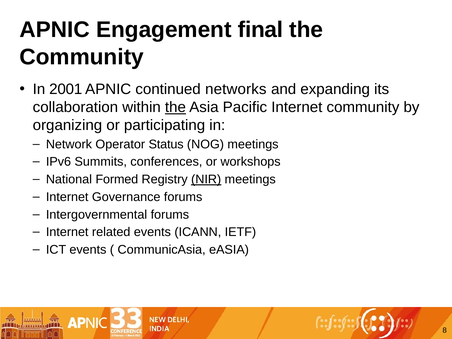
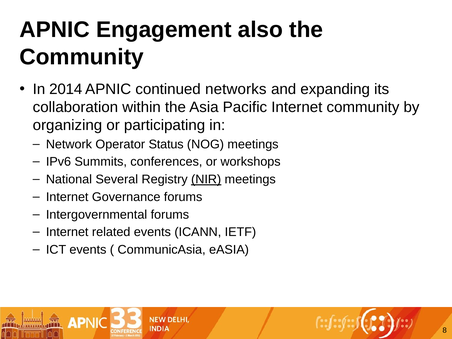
final: final -> also (260, 30)
2001: 2001 -> 2014 (66, 89)
the underline: present -> none (175, 107)
Formed: Formed -> Several (117, 179)
